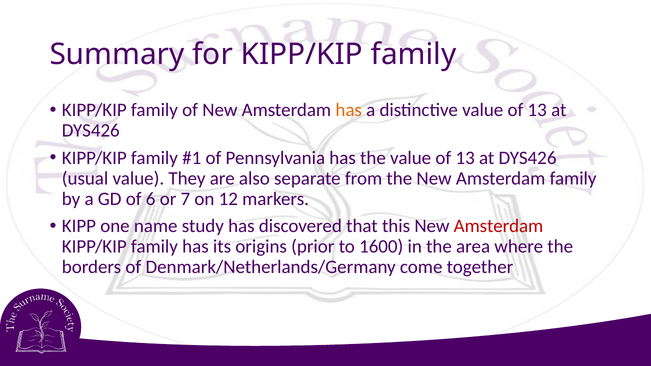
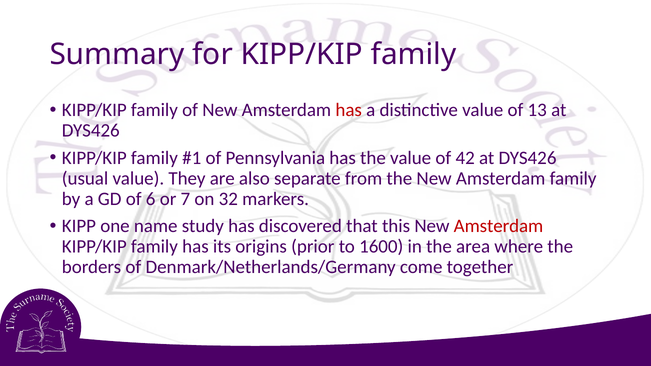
has colour: orange -> red (349, 110)
the value of 13: 13 -> 42 (465, 158)
12: 12 -> 32 (228, 199)
